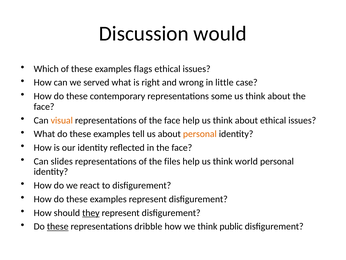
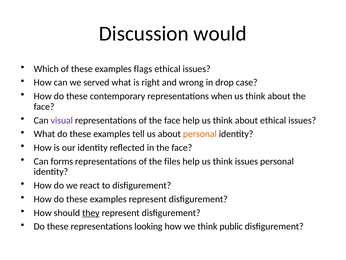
little: little -> drop (224, 82)
some: some -> when (222, 96)
visual colour: orange -> purple (62, 120)
slides: slides -> forms (62, 161)
think world: world -> issues (246, 161)
these underline: present -> none (58, 226)
dribble: dribble -> looking (148, 226)
